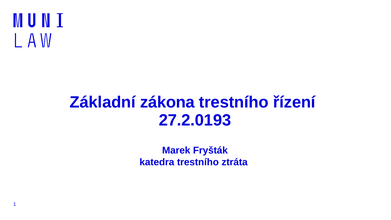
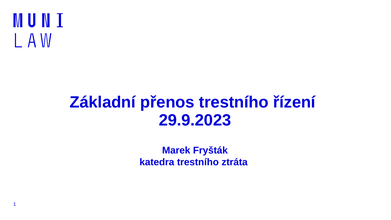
zákona: zákona -> přenos (167, 102)
27.2.0193: 27.2.0193 -> 29.9.2023 (195, 120)
